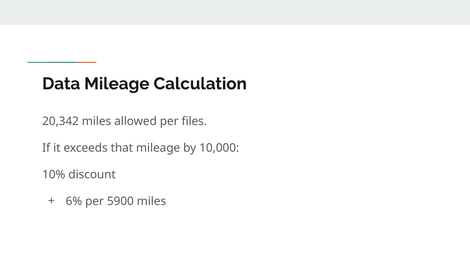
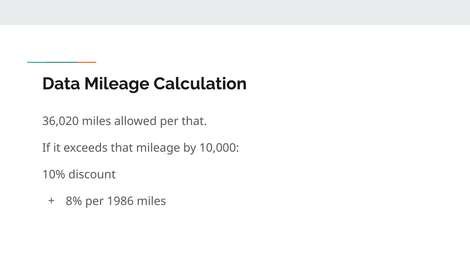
20,342: 20,342 -> 36,020 (61, 122)
per files: files -> that (194, 122)
6%: 6% -> 8% (74, 201)
5900: 5900 -> 1986 (120, 201)
